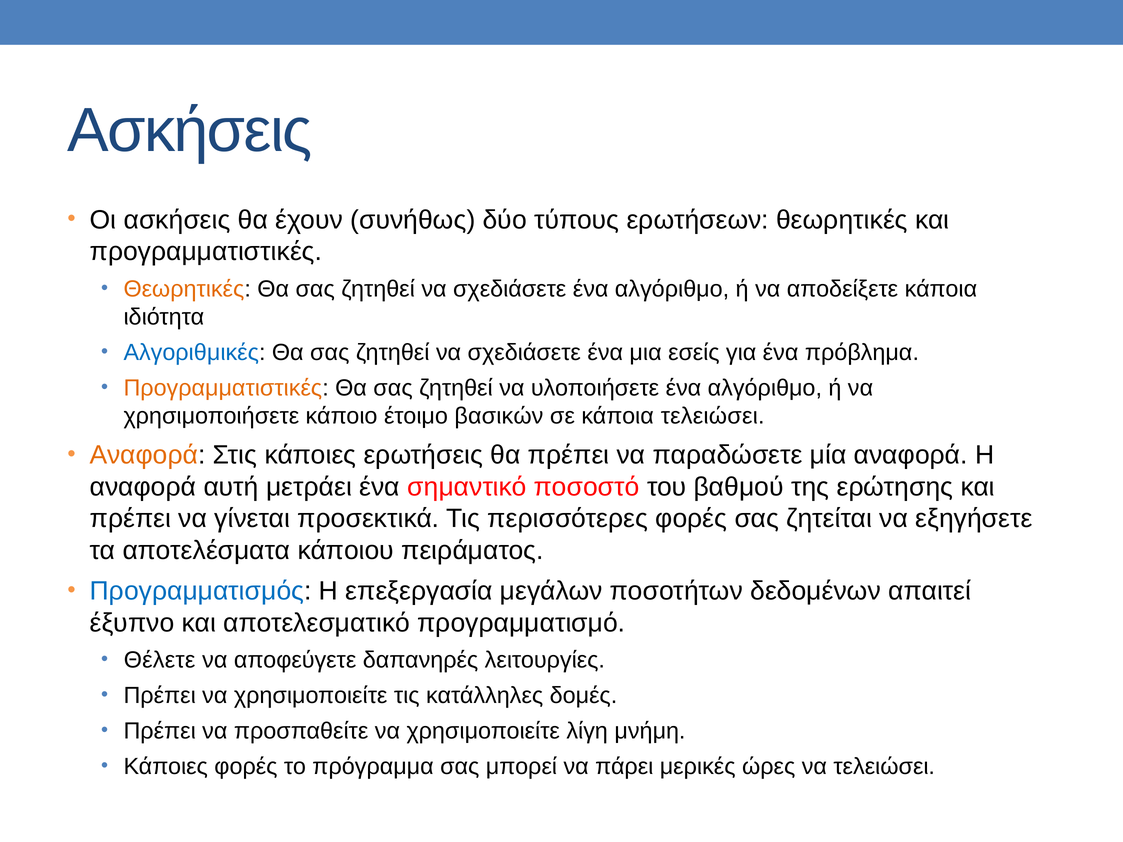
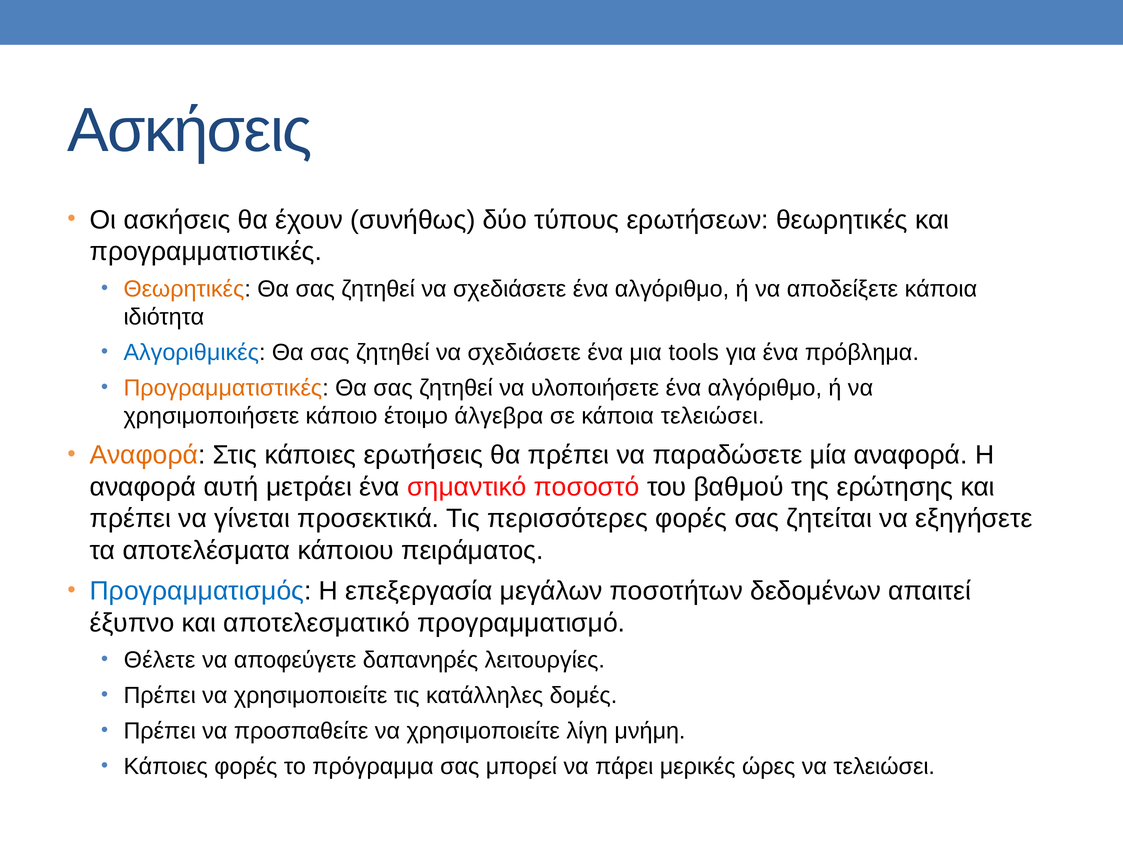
εσείς: εσείς -> tools (694, 353)
βασικών: βασικών -> άλγεβρα (499, 416)
